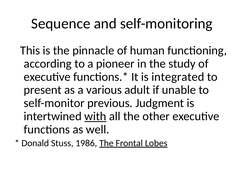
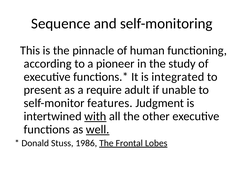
various: various -> require (104, 90)
previous: previous -> features (110, 103)
well underline: none -> present (98, 130)
